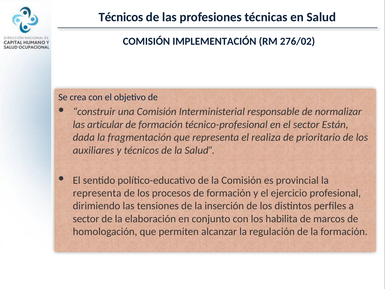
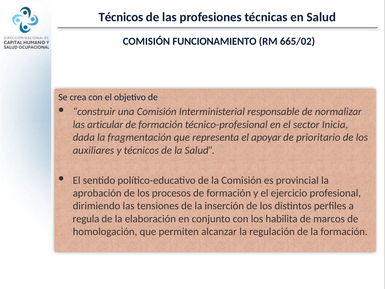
IMPLEMENTACIÓN: IMPLEMENTACIÓN -> FUNCIONAMIENTO (214, 41)
276/02: 276/02 -> 665/02 (297, 41)
Están: Están -> Inicia (335, 124)
realiza: realiza -> apoyar (266, 137)
representa: representa -> aprobación (97, 193)
sector: sector -> regula (86, 219)
